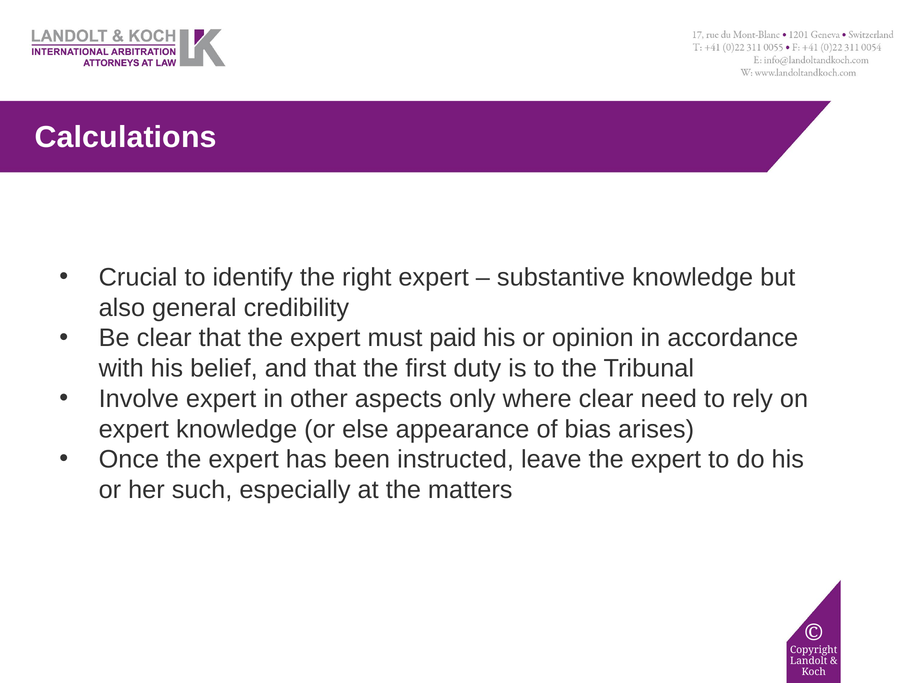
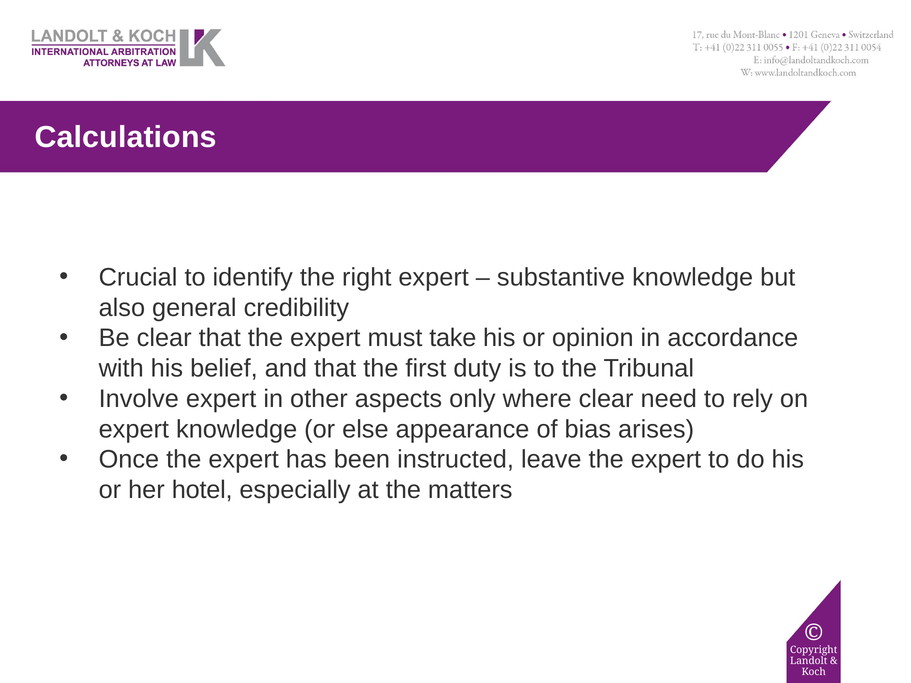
paid: paid -> take (453, 338)
such: such -> hotel (202, 490)
